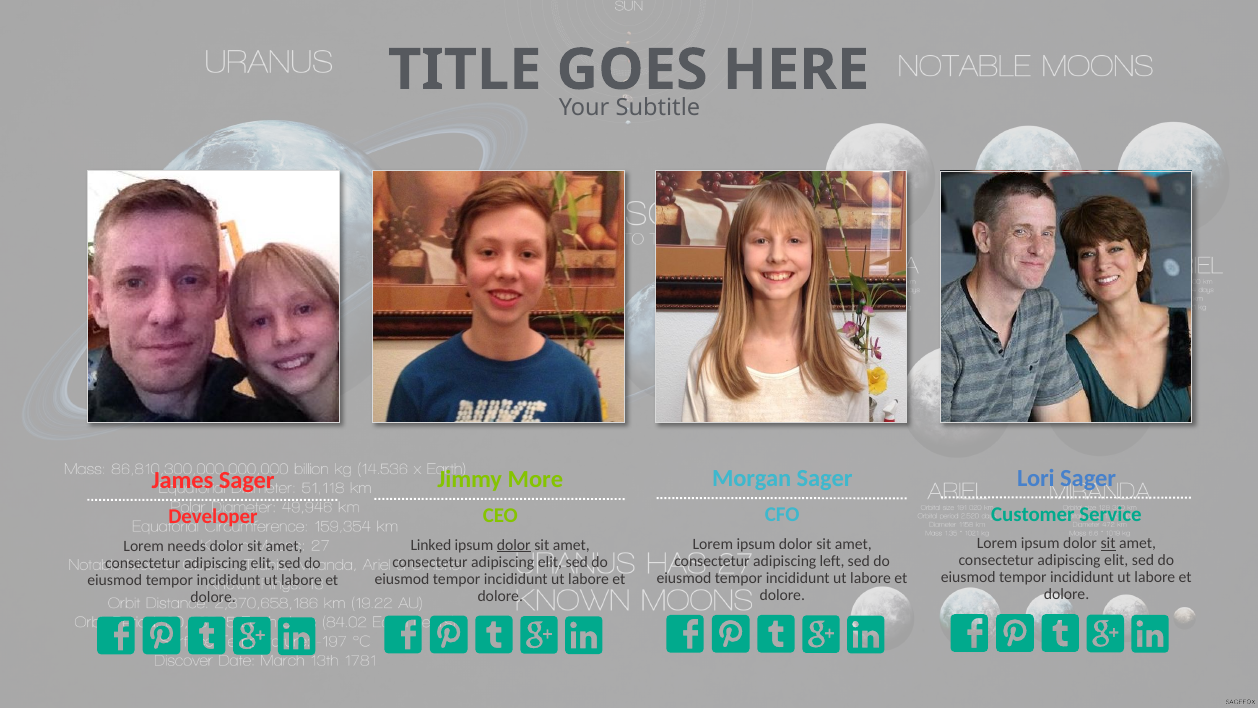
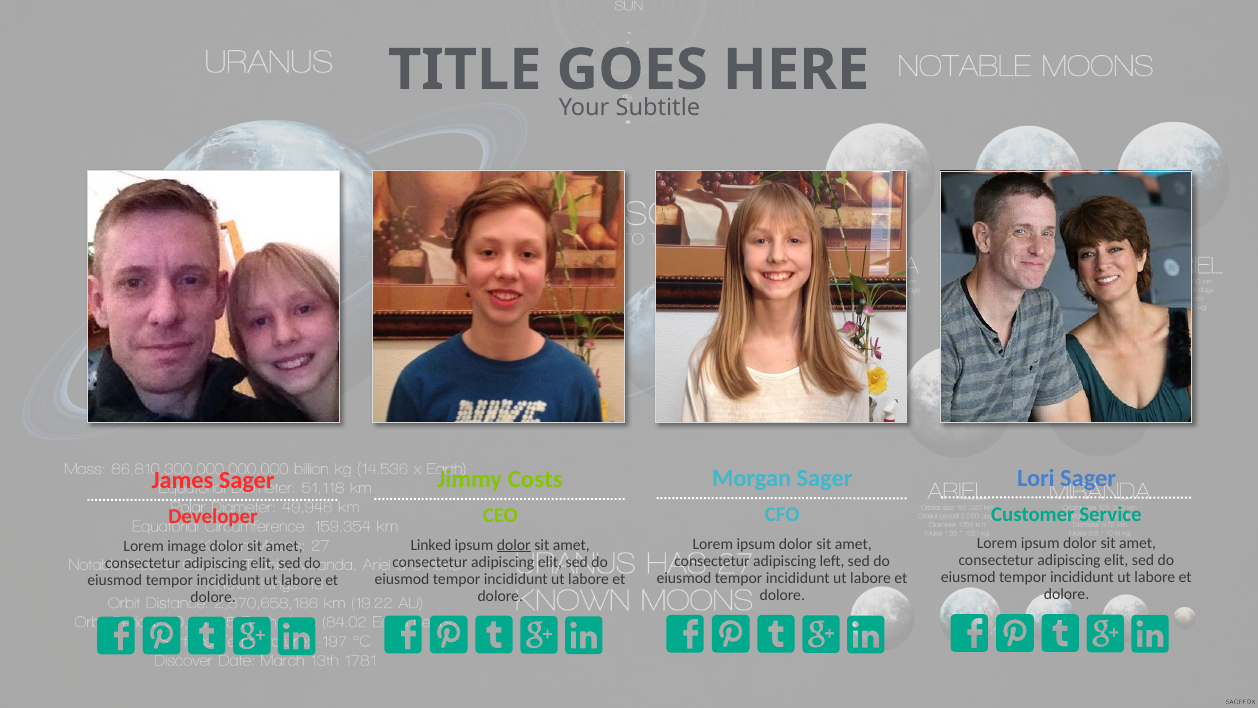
More: More -> Costs (535, 479)
sit underline: present -> none (1108, 543)
needs: needs -> image (187, 546)
